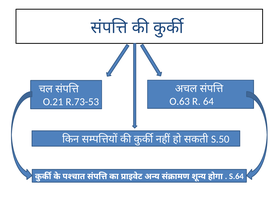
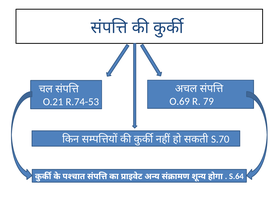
O.63: O.63 -> O.69 (180, 101)
64: 64 -> 79 (208, 101)
R.73-53: R.73-53 -> R.74-53 (82, 101)
S.50: S.50 -> S.70 (220, 139)
